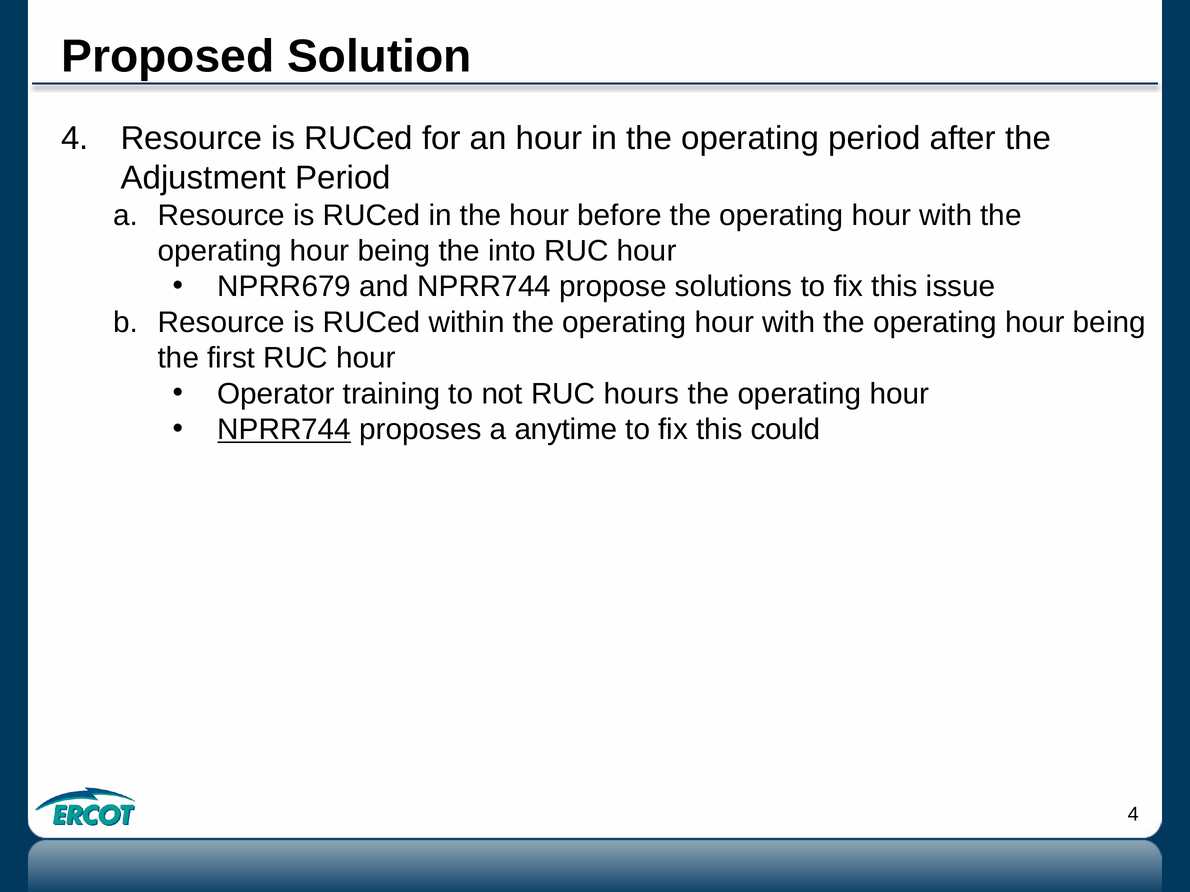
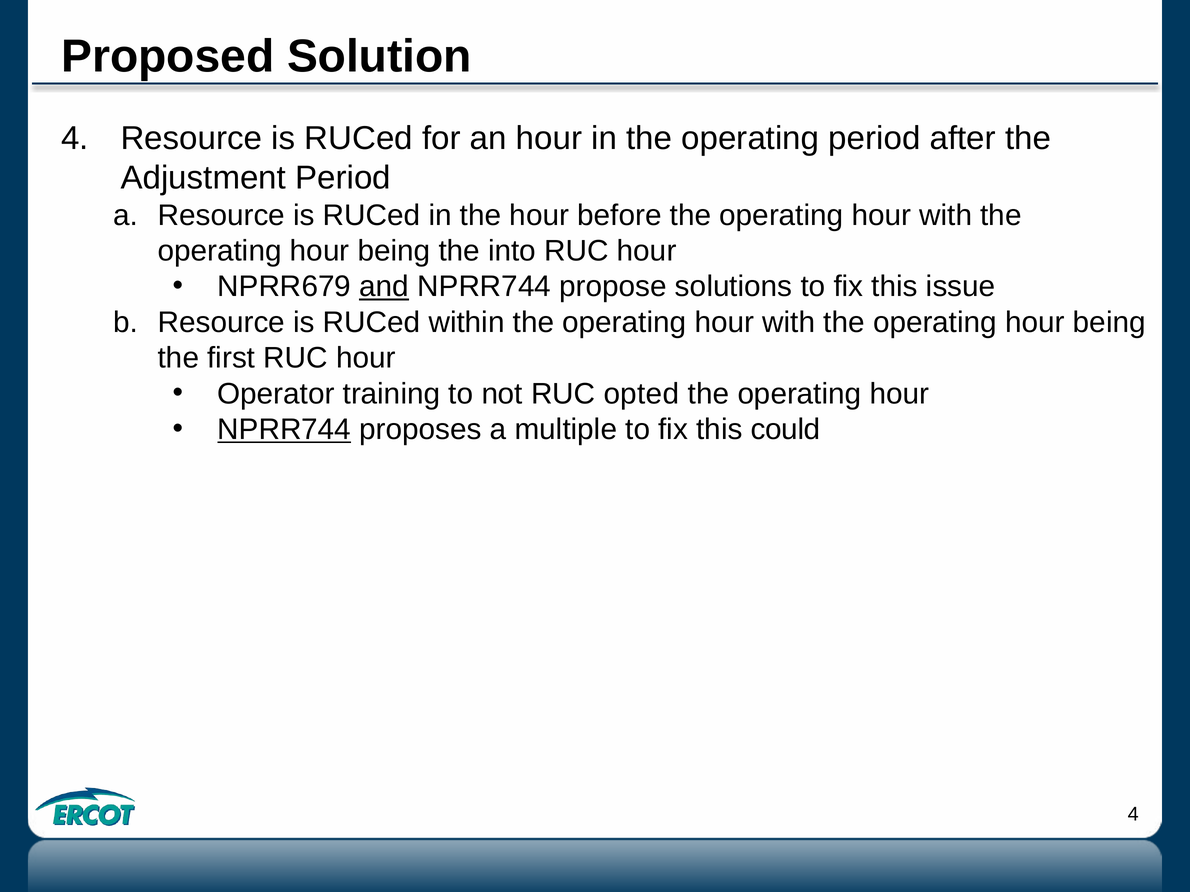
and underline: none -> present (384, 287)
hours: hours -> opted (641, 394)
anytime: anytime -> multiple (566, 430)
